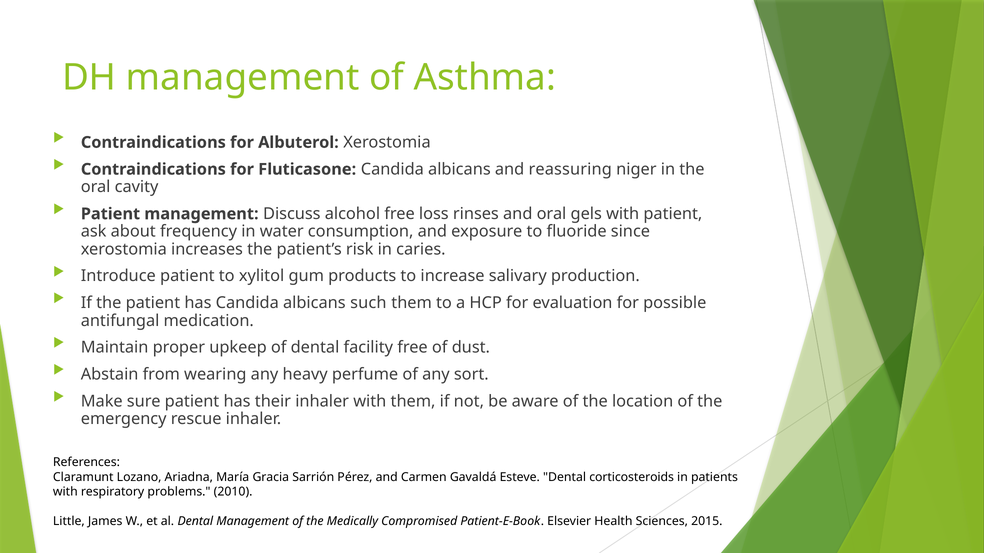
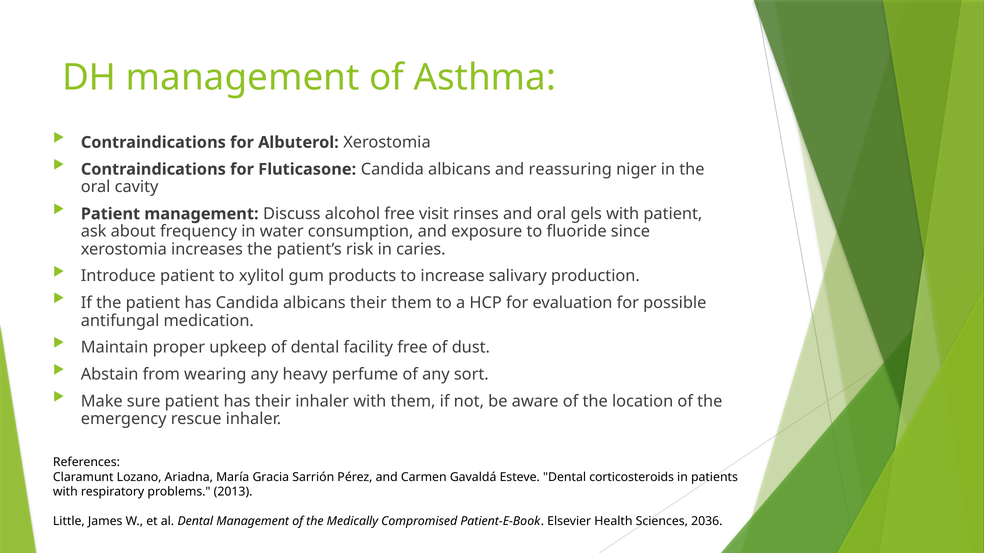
loss: loss -> visit (434, 214)
albicans such: such -> their (368, 303)
2010: 2010 -> 2013 (233, 492)
2015: 2015 -> 2036 (707, 522)
